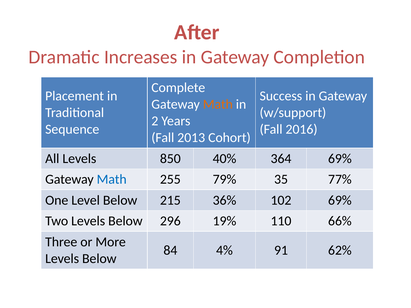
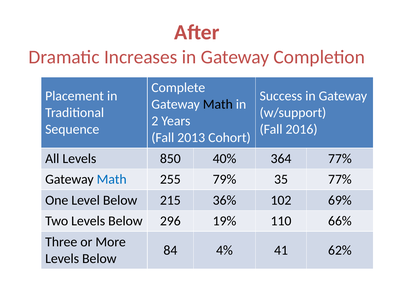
Math colour: orange -> black (218, 104)
364 69%: 69% -> 77% (340, 159)
91: 91 -> 41 (281, 250)
